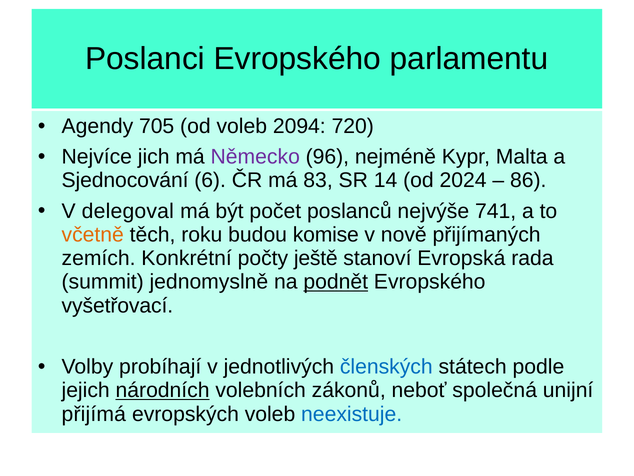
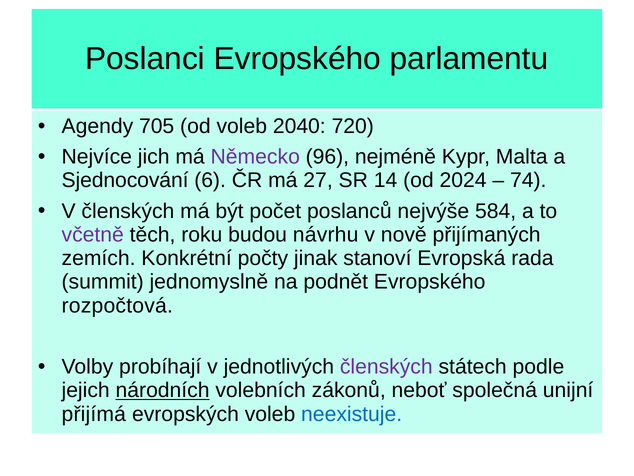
2094: 2094 -> 2040 (299, 126)
83: 83 -> 27 (318, 180)
86: 86 -> 74 (528, 180)
V delegoval: delegoval -> členských (128, 211)
741: 741 -> 584 (496, 211)
včetně colour: orange -> purple (93, 235)
komise: komise -> návrhu (326, 235)
ještě: ještě -> jinak (316, 258)
podnět underline: present -> none (336, 282)
vyšetřovací: vyšetřovací -> rozpočtová (117, 305)
členských colour: blue -> purple (386, 367)
